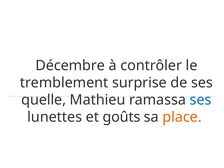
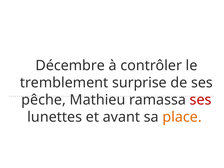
quelle: quelle -> pêche (44, 100)
ses colour: blue -> red (201, 100)
goûts: goûts -> avant (121, 117)
